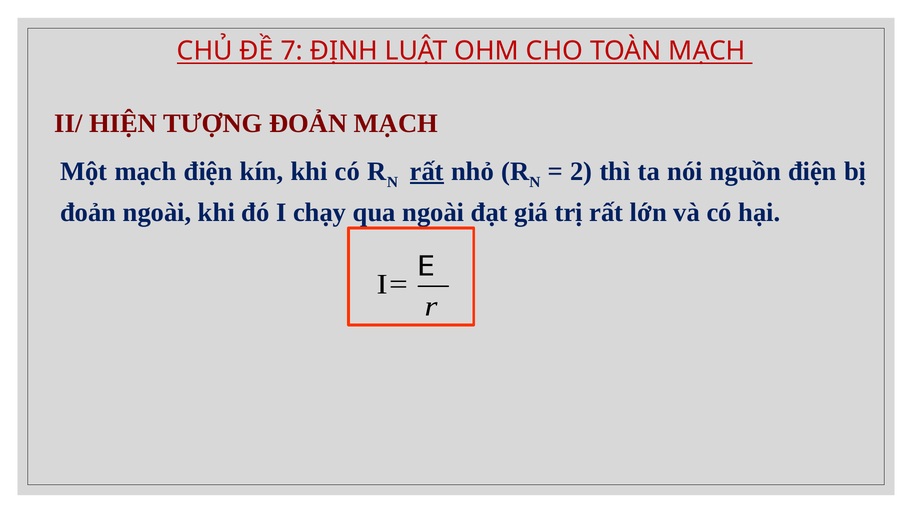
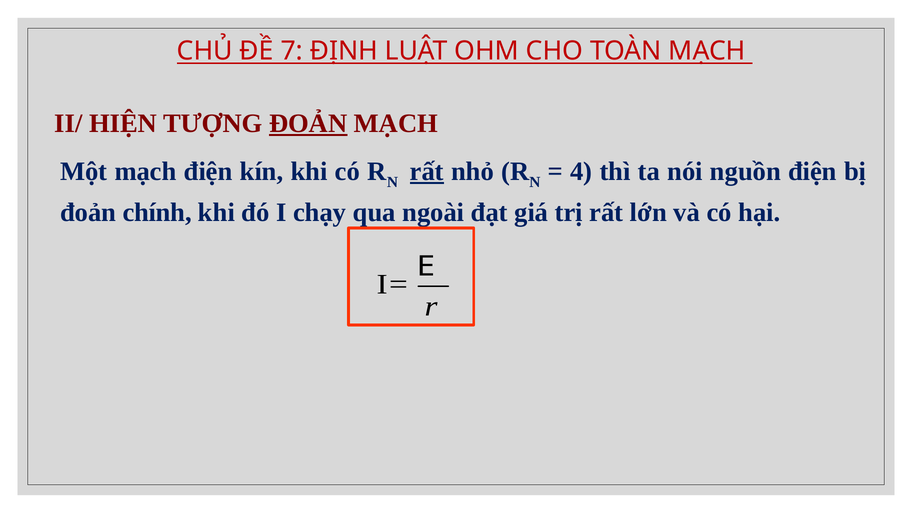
ĐOẢN underline: none -> present (308, 124)
2: 2 -> 4 (581, 172)
đoản ngoài: ngoài -> chính (157, 213)
